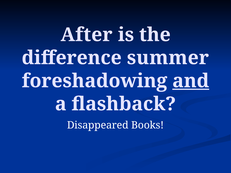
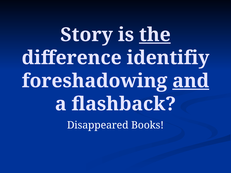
After: After -> Story (87, 35)
the underline: none -> present (155, 35)
summer: summer -> identifiy (168, 58)
